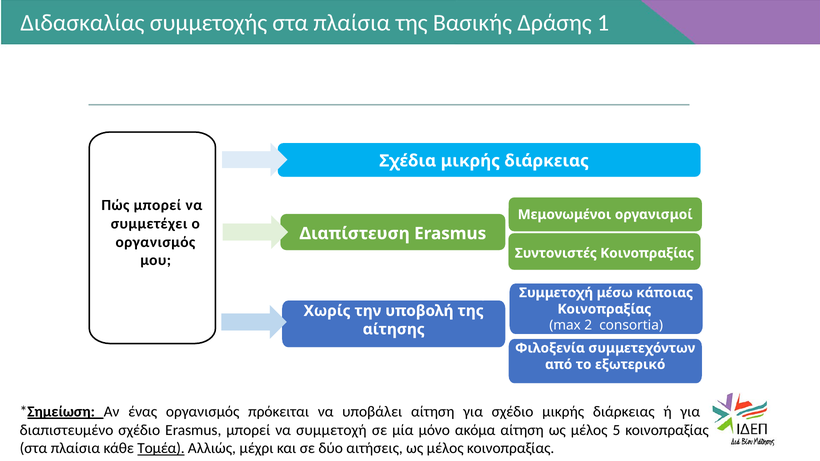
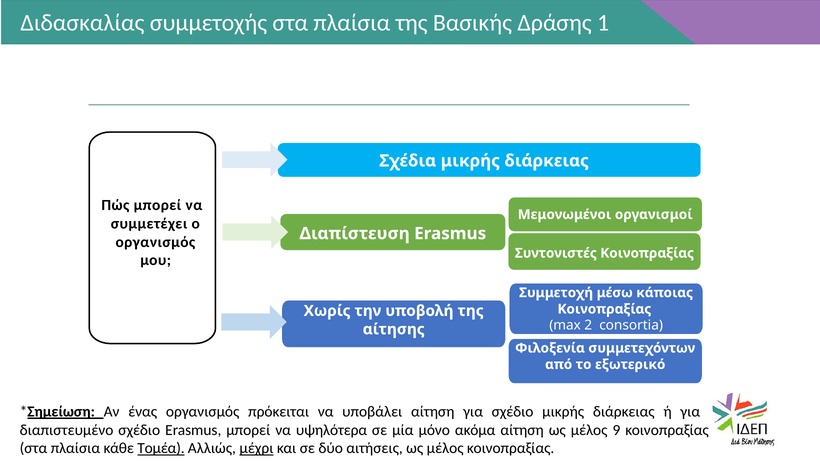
να συμμετοχή: συμμετοχή -> υψηλότερα (332, 430)
5: 5 -> 9 (616, 430)
μέχρι underline: none -> present (256, 449)
